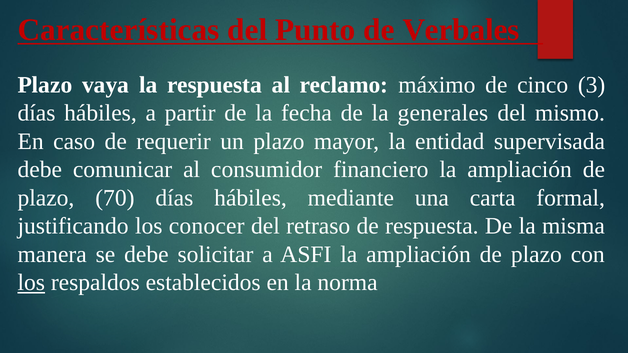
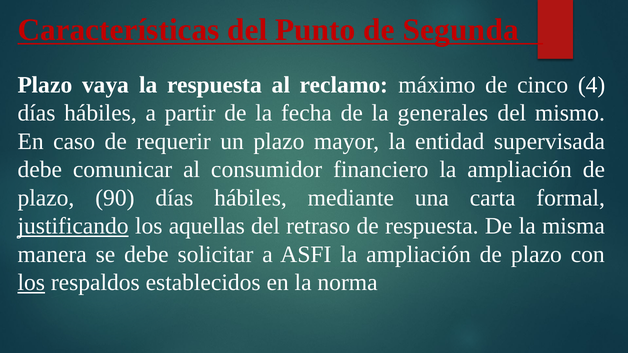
Verbales: Verbales -> Segunda (461, 30)
3: 3 -> 4 (592, 85)
70: 70 -> 90 (115, 198)
justificando underline: none -> present (73, 226)
conocer: conocer -> aquellas (207, 226)
